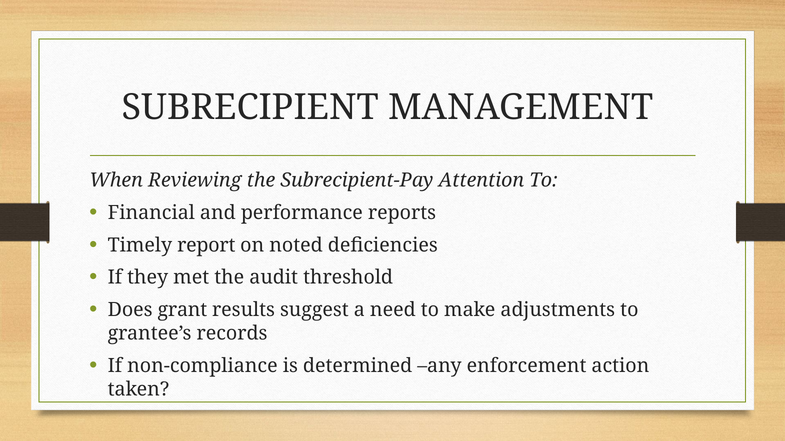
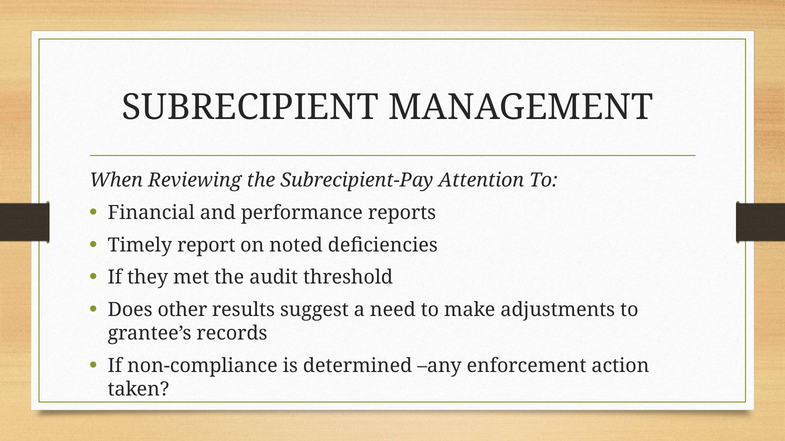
grant: grant -> other (182, 310)
